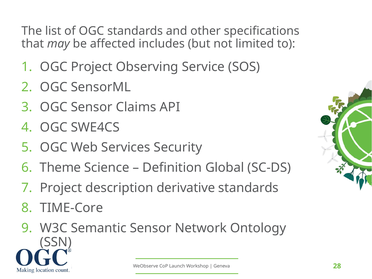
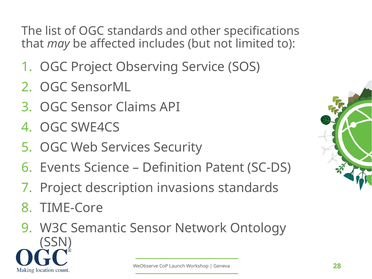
Theme: Theme -> Events (60, 168)
Global: Global -> Patent (225, 168)
derivative: derivative -> invasions (186, 188)
